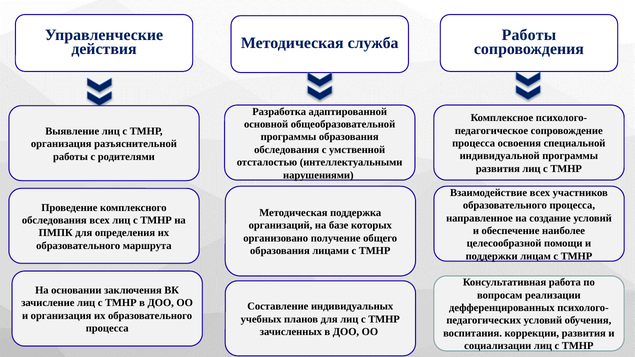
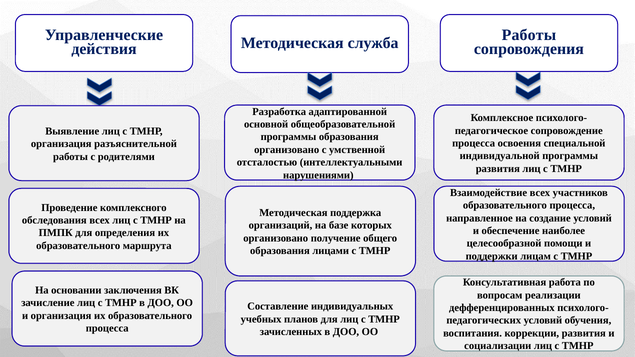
обследования: обследования -> организовано (287, 150)
